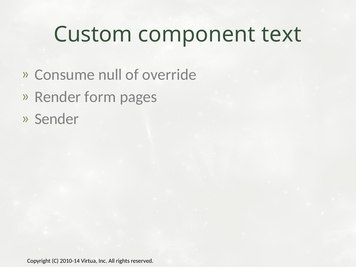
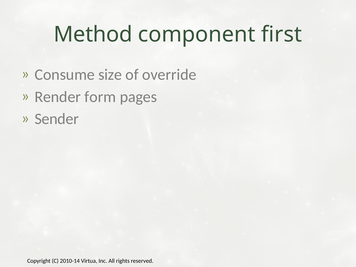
Custom: Custom -> Method (93, 34)
text: text -> first (281, 34)
null: null -> size (110, 75)
